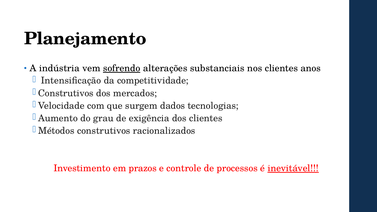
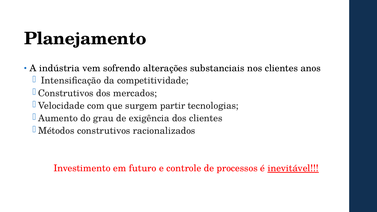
sofrendo underline: present -> none (122, 68)
dados: dados -> partir (173, 106)
prazos: prazos -> futuro (143, 168)
